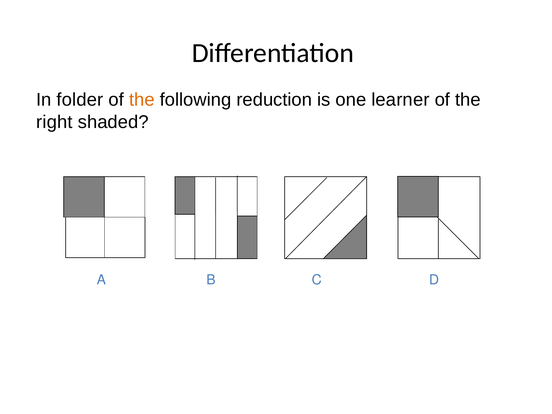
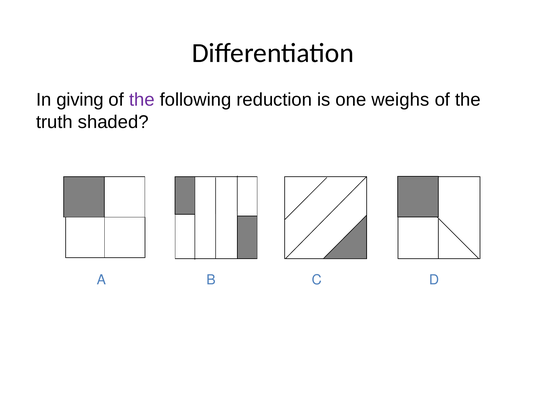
folder: folder -> giving (80, 100)
the colour: orange -> purple (142, 100)
learner: learner -> weighs (400, 100)
right: right -> truth (54, 122)
